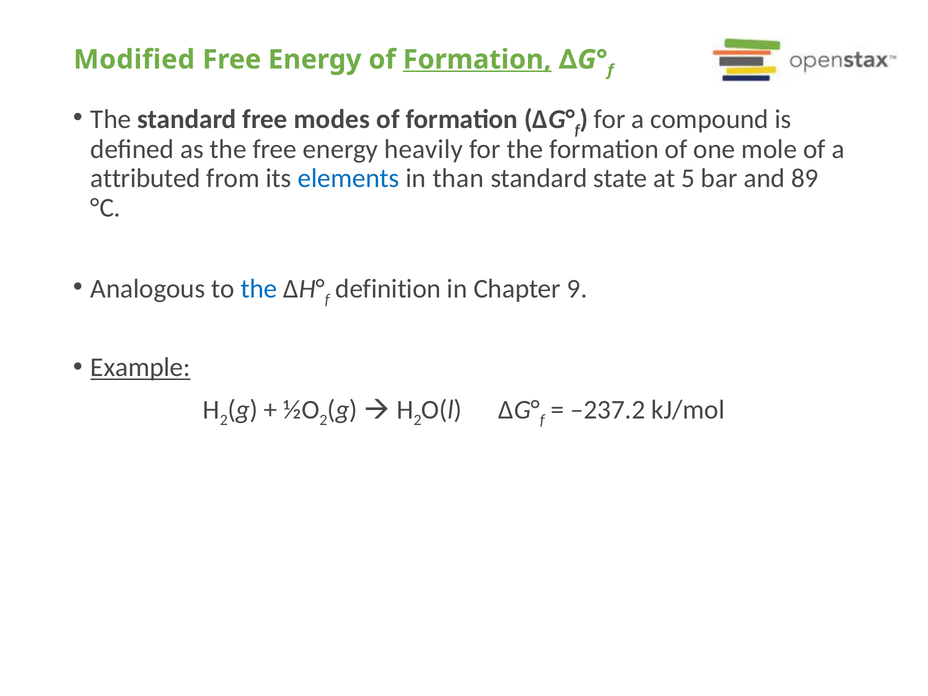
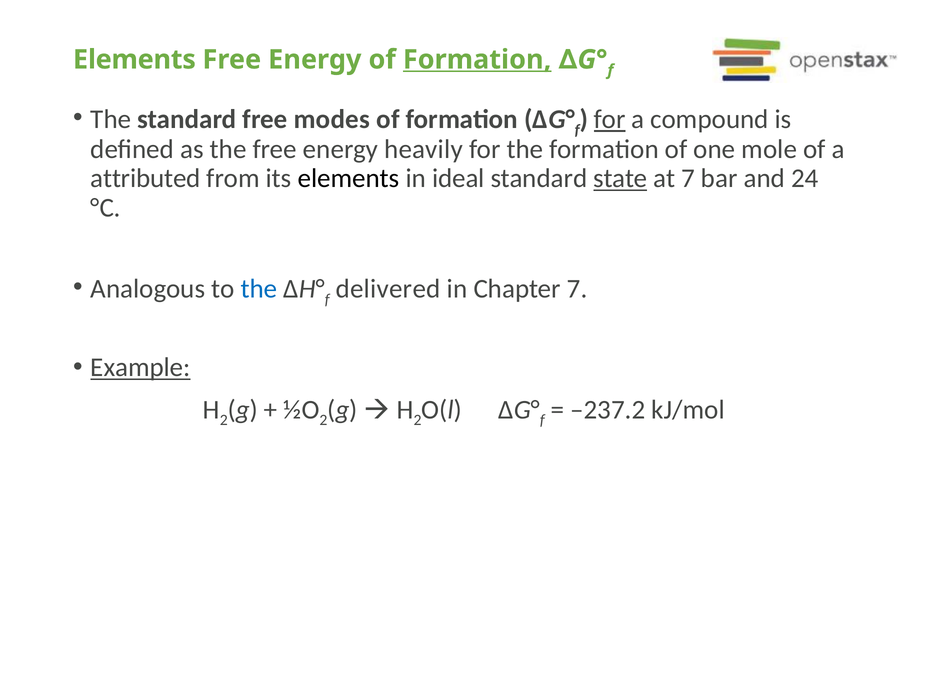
Modified: Modified -> Elements (134, 60)
for underline: none -> present (610, 119)
elements colour: blue -> black (349, 179)
than: than -> ideal (458, 179)
state underline: none -> present (620, 179)
at 5: 5 -> 7 (688, 179)
89: 89 -> 24 (805, 179)
definition: definition -> delivered (388, 289)
Chapter 9: 9 -> 7 (577, 289)
